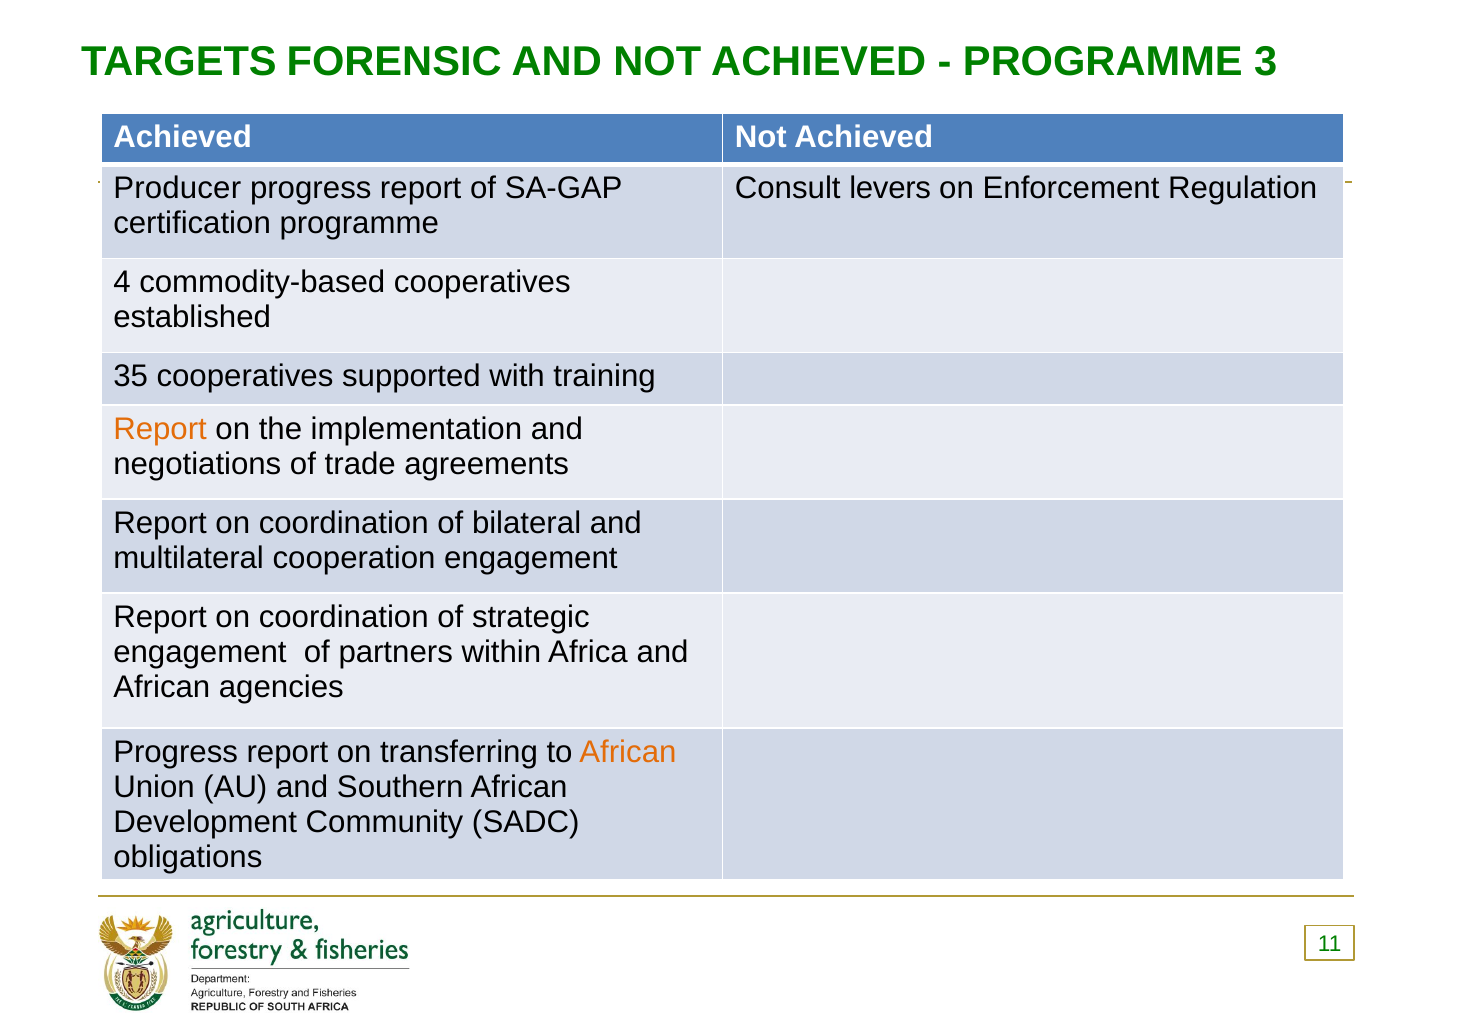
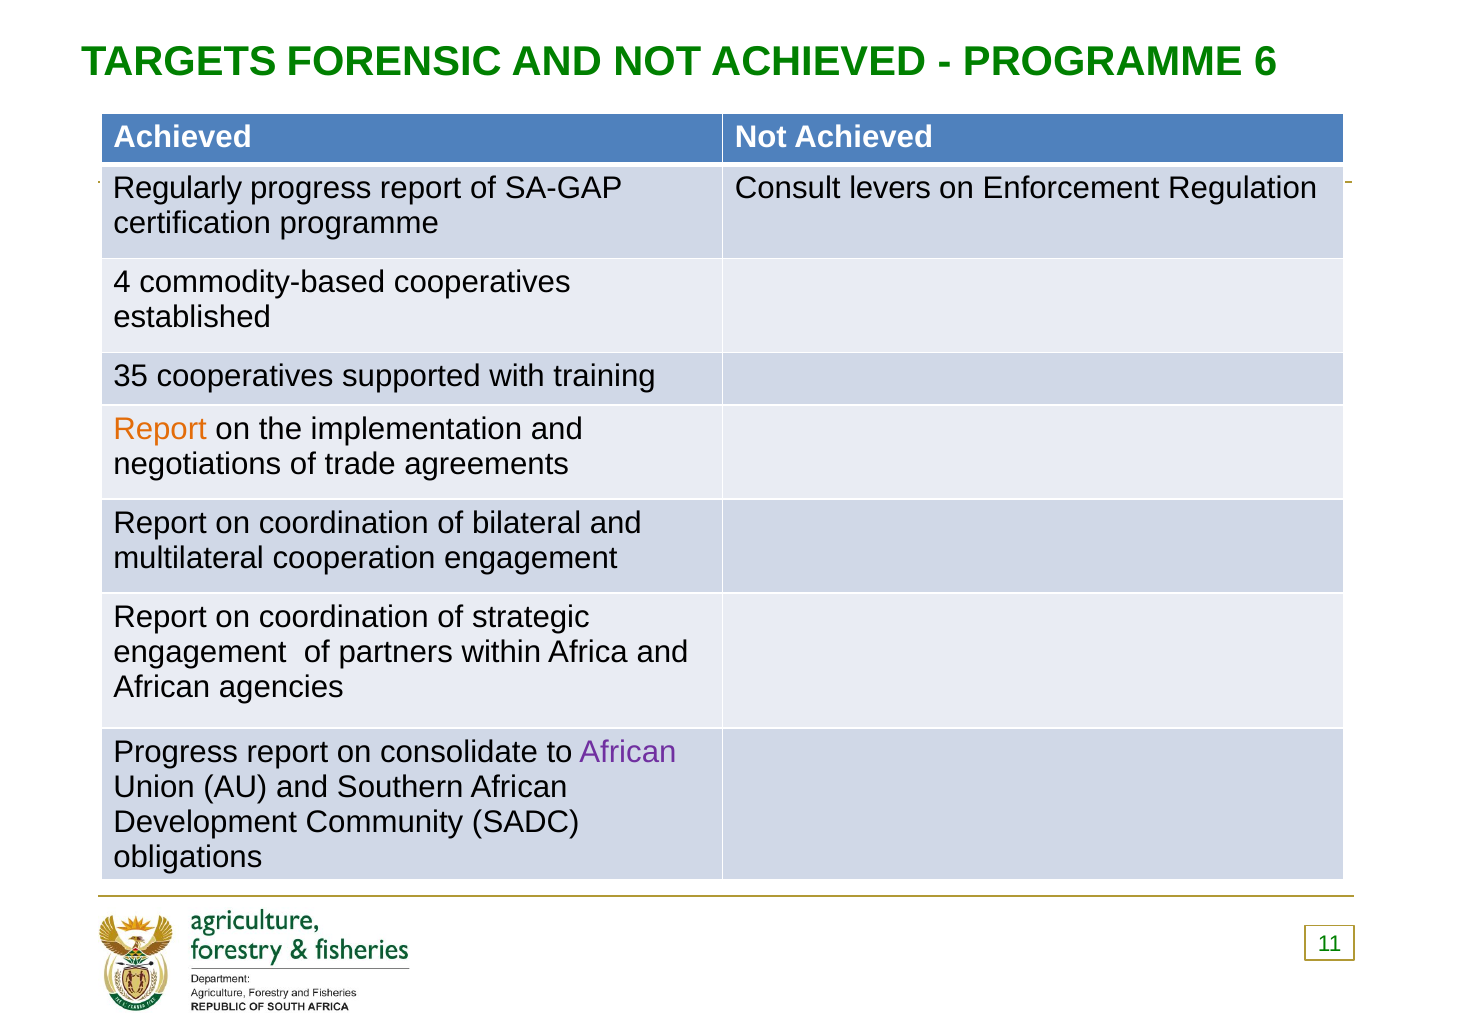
3: 3 -> 6 (1266, 62)
Producer: Producer -> Regularly (177, 189)
transferring: transferring -> consolidate (459, 752)
African colour: orange -> purple (628, 752)
